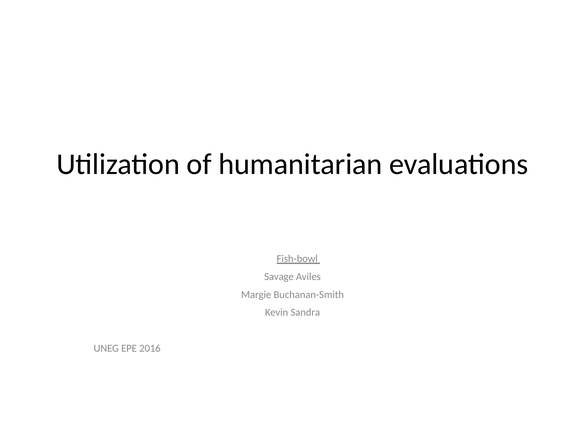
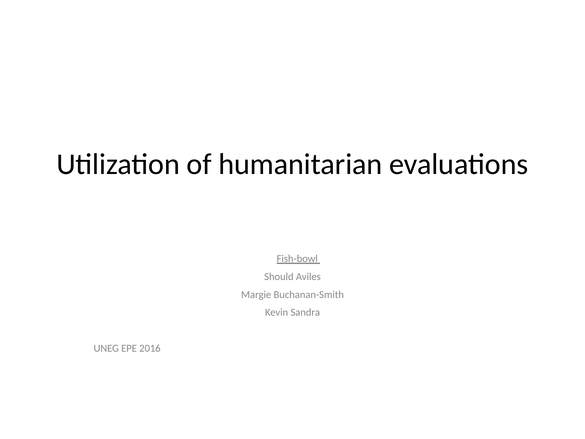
Savage: Savage -> Should (279, 277)
